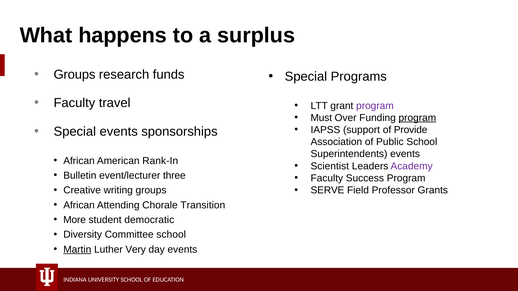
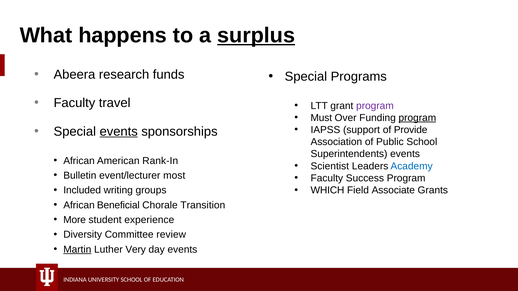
surplus underline: none -> present (256, 35)
Groups: Groups -> Abeera (74, 75)
events underline: none -> present (119, 132)
Academy colour: purple -> blue (412, 166)
three: three -> most (174, 176)
Creative: Creative -> Included (82, 191)
SERVE: SERVE -> WHICH (327, 190)
Professor: Professor -> Associate (393, 190)
Attending: Attending -> Beneficial (118, 205)
democratic: democratic -> experience (149, 220)
Committee school: school -> review (171, 235)
